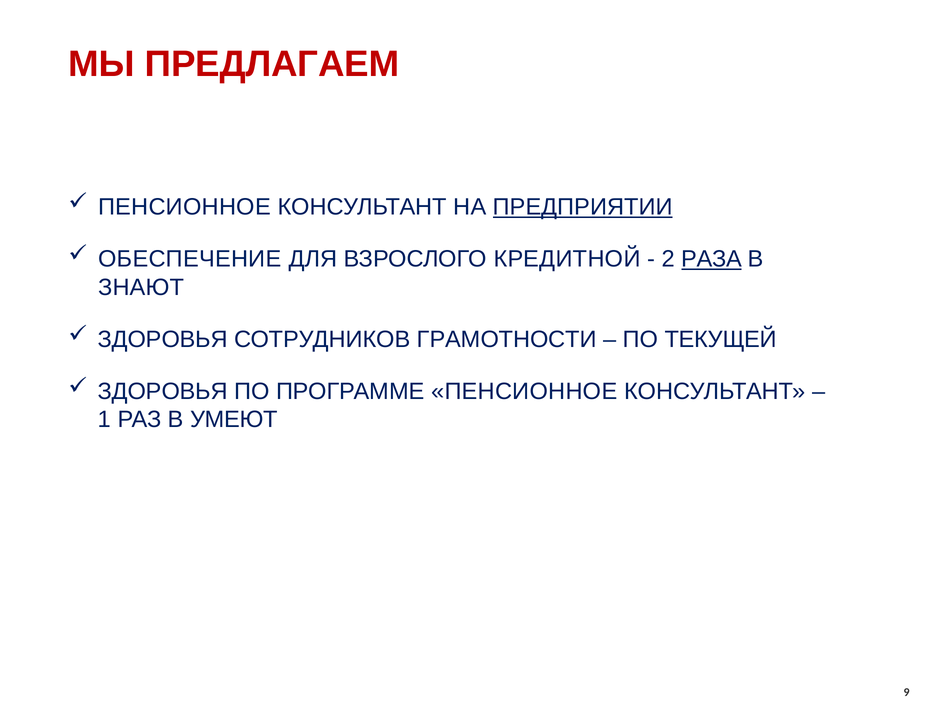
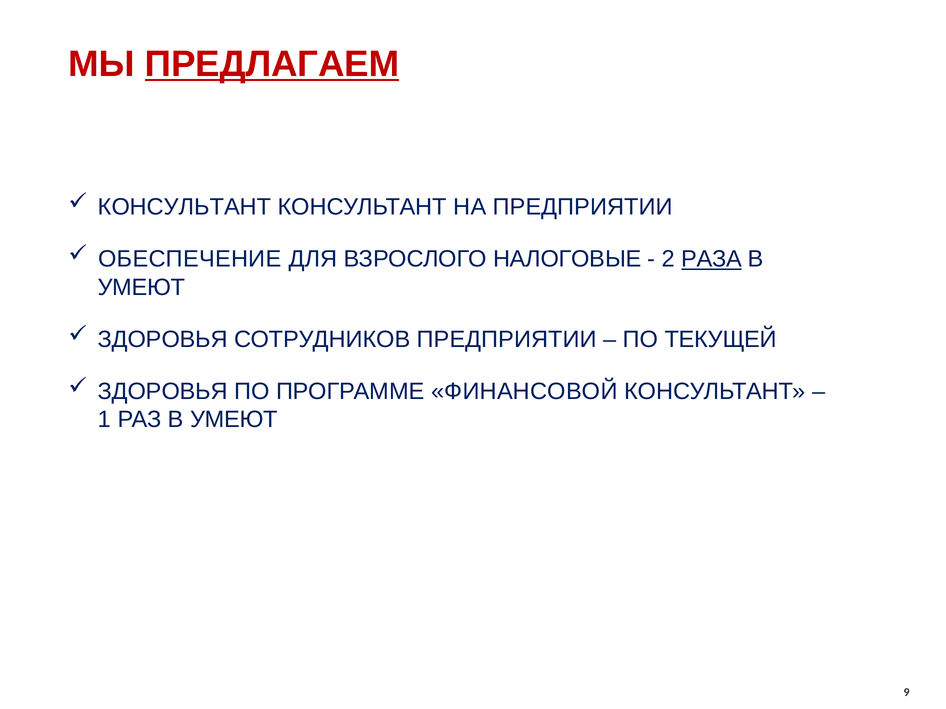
ПРЕДЛАГАЕМ underline: none -> present (272, 64)
ПЕНСИОННОЕ: ПЕНСИОННОЕ -> КОНСУЛЬТАНТ (185, 207)
ПРЕДПРИЯТИИ underline: present -> none (583, 207)
КРЕДИТНОЙ: КРЕДИТНОЙ -> НАЛОГОВЫЕ (567, 259)
ЗНАЮТ: ЗНАЮТ -> УМЕЮТ (141, 288)
СОТРУДНИКОВ ГРАМОТНОСТИ: ГРАМОТНОСТИ -> ПРЕДПРИЯТИИ (507, 340)
ПРОГРАММЕ ПЕНСИОННОЕ: ПЕНСИОННОЕ -> ФИНАНСОВОЙ (524, 392)
